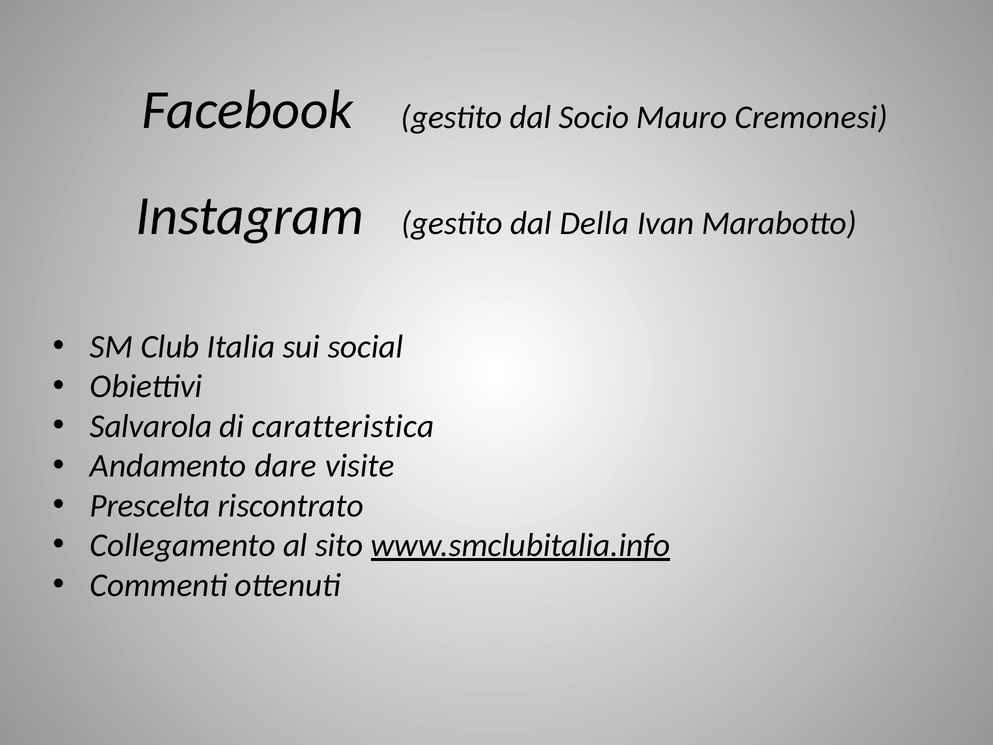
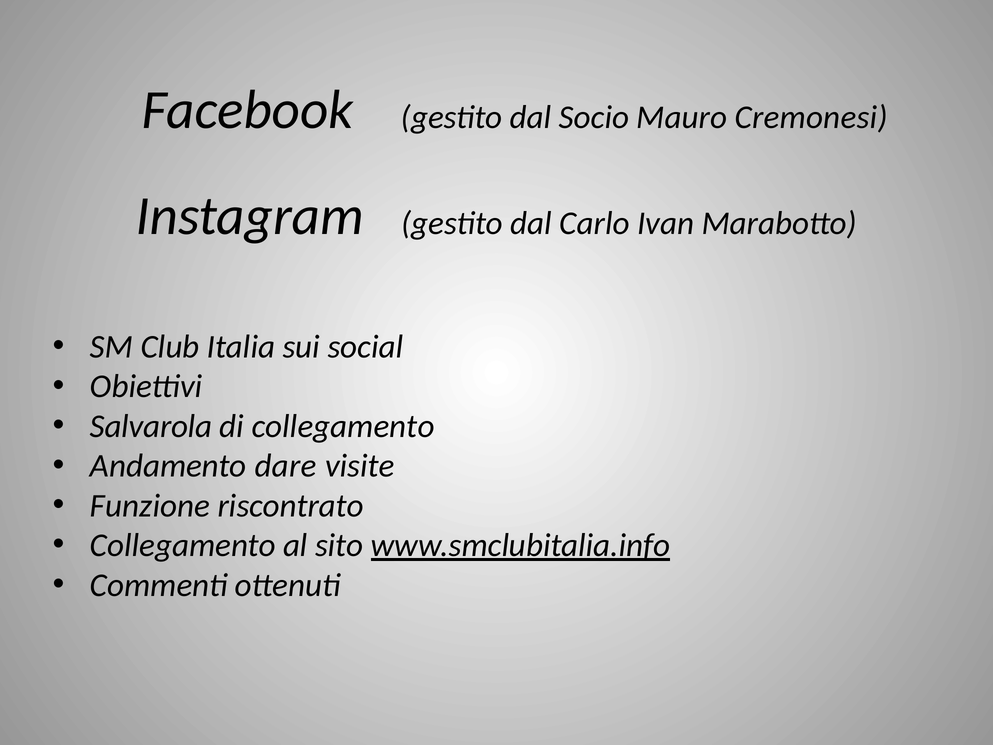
Della: Della -> Carlo (595, 223)
di caratteristica: caratteristica -> collegamento (343, 426)
Prescelta: Prescelta -> Funzione (150, 505)
